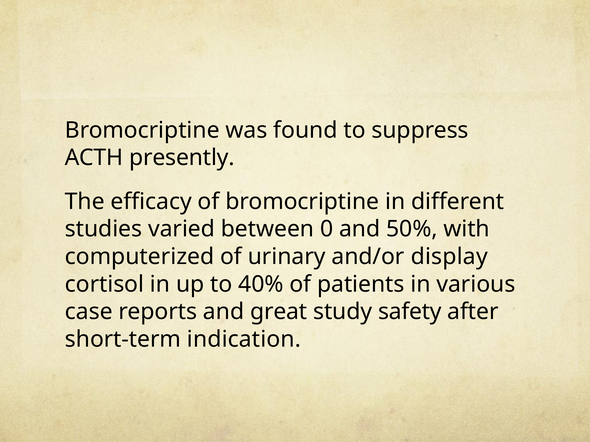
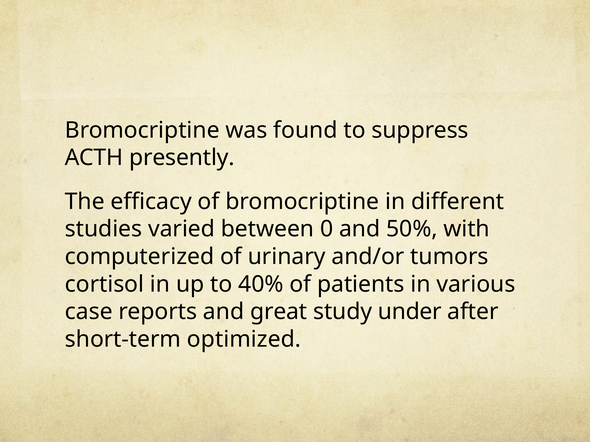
display: display -> tumors (449, 257)
safety: safety -> under (410, 312)
indication: indication -> optimized (244, 340)
